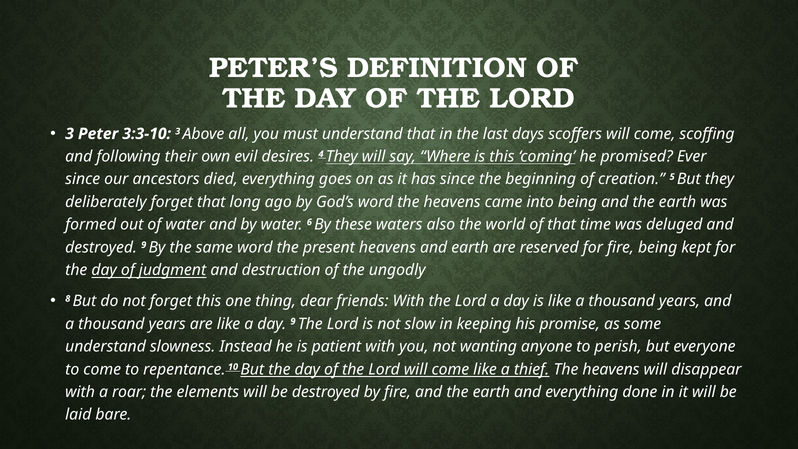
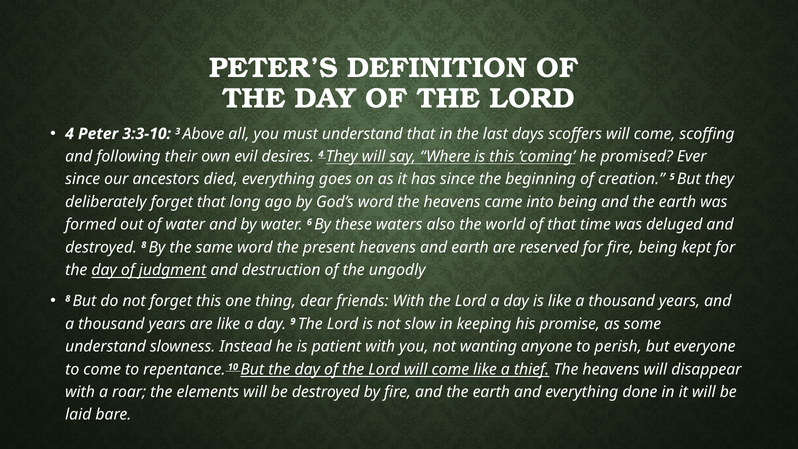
3: 3 -> 4 (70, 134)
destroyed 9: 9 -> 8 (144, 245)
